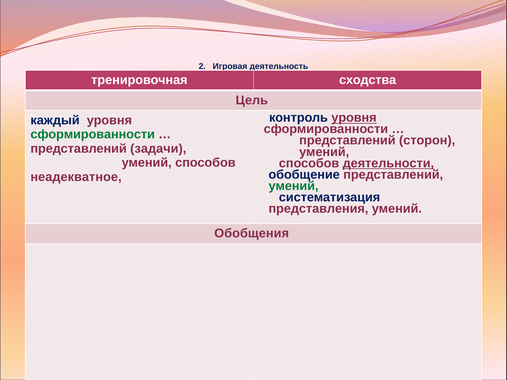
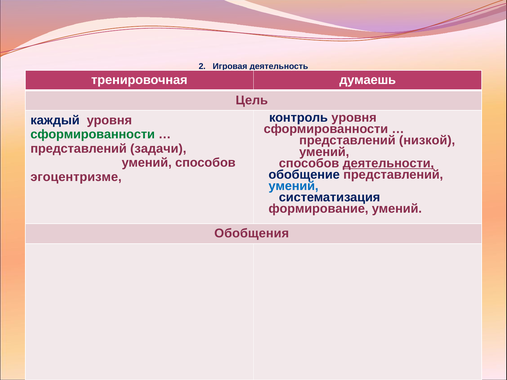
сходства: сходства -> думаешь (368, 80)
уровня underline: present -> none (354, 118)
сторон: сторон -> низкой (427, 141)
неадекватное: неадекватное -> эгоцентризме (76, 177)
умений colour: green -> blue (294, 186)
представления: представления -> формирование (318, 209)
